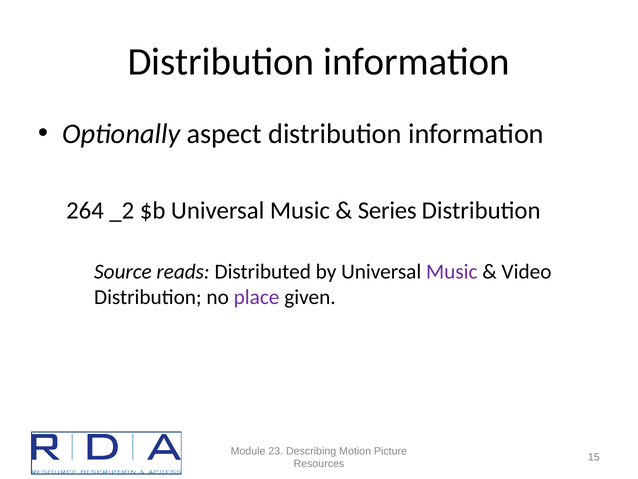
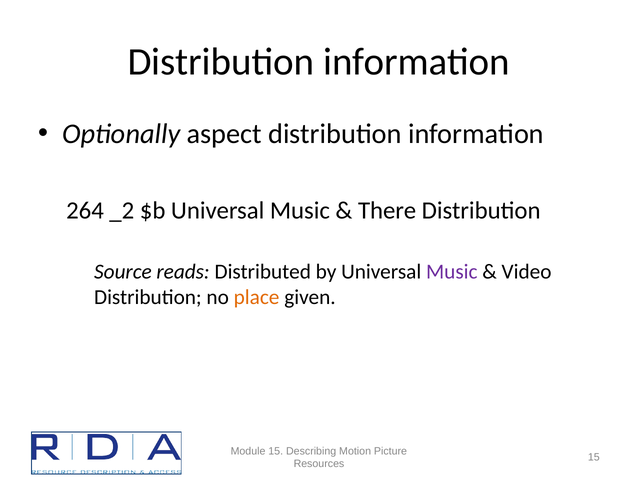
Series: Series -> There (387, 210)
place colour: purple -> orange (257, 297)
Module 23: 23 -> 15 (276, 451)
